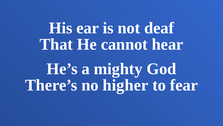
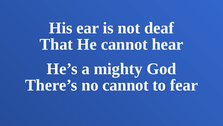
no higher: higher -> cannot (126, 85)
